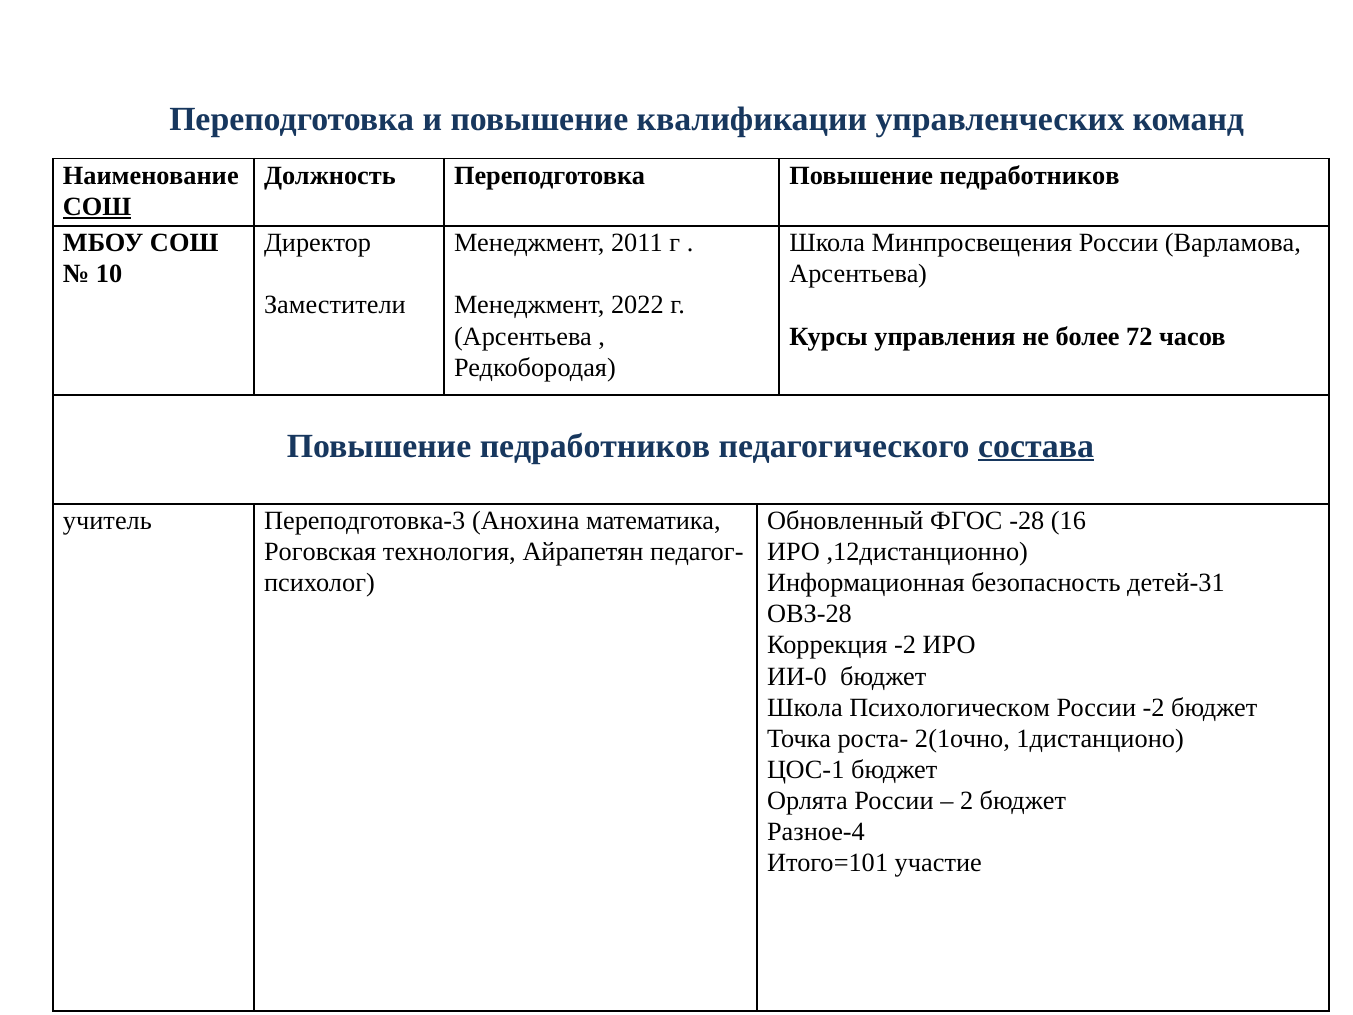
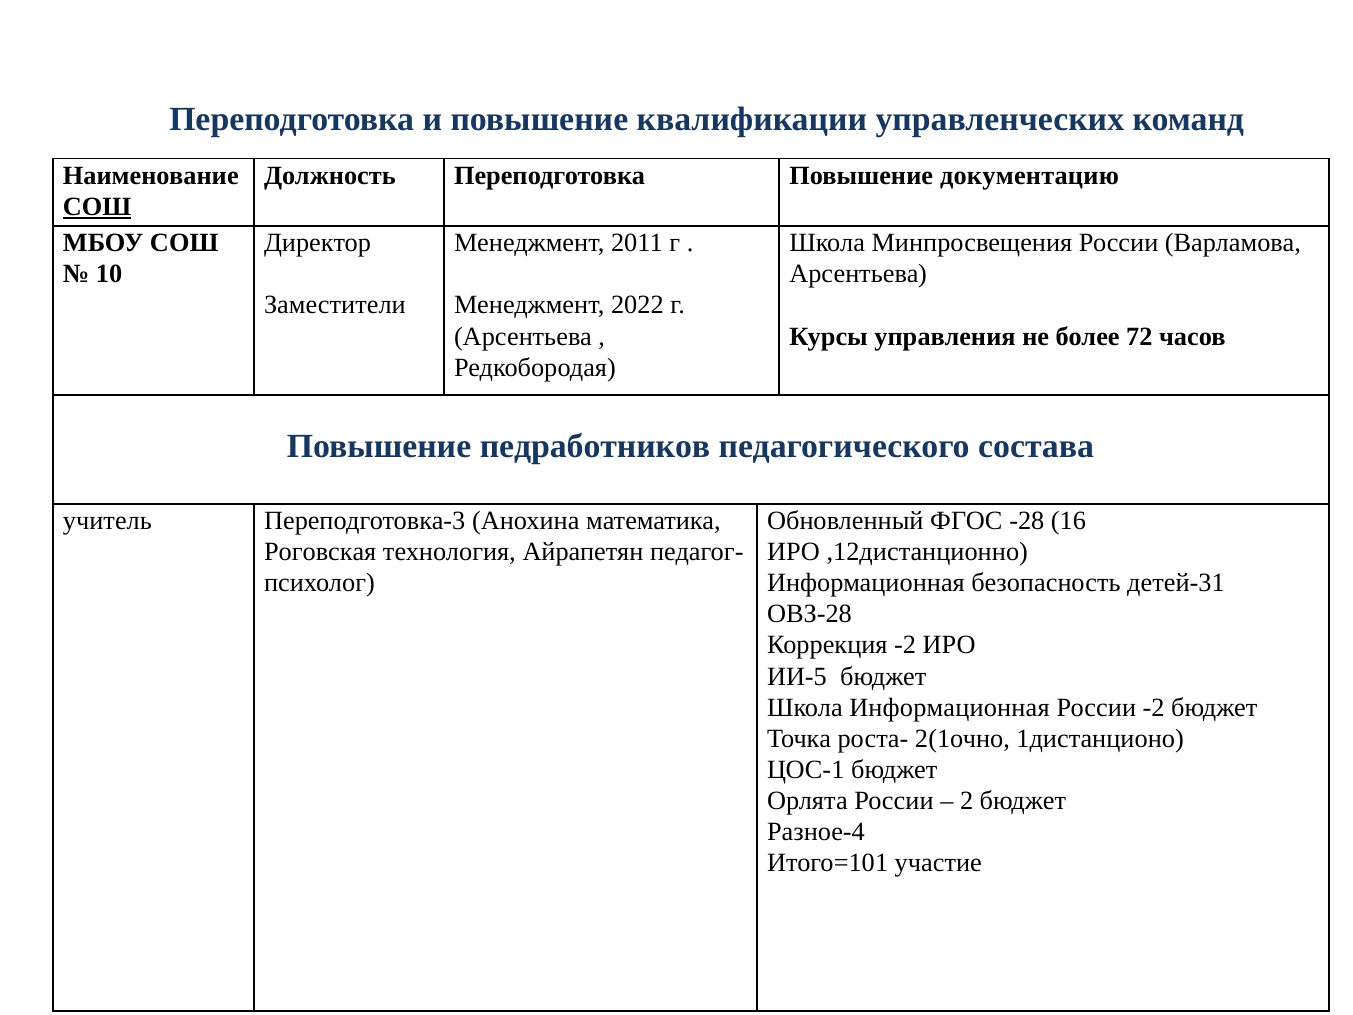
Переподготовка Повышение педработников: педработников -> документацию (1029, 175)
состава underline: present -> none (1036, 446)
ИИ-0: ИИ-0 -> ИИ-5 (797, 676)
Школа Психологическом: Психологическом -> Информационная (949, 707)
